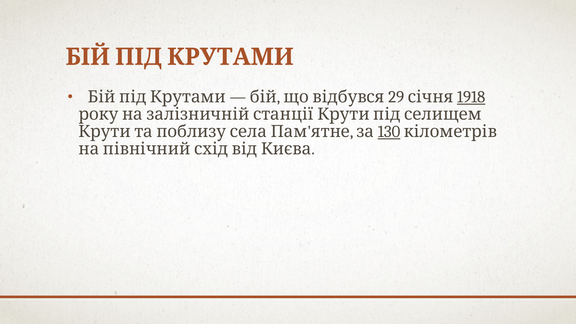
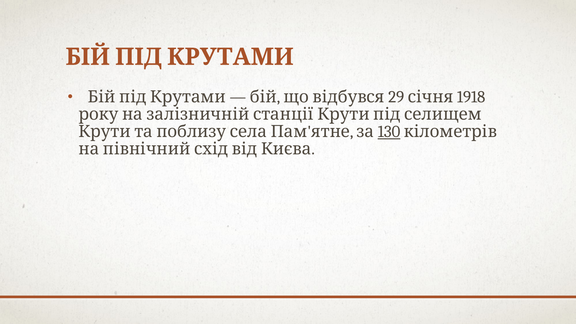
1918 underline: present -> none (471, 97)
